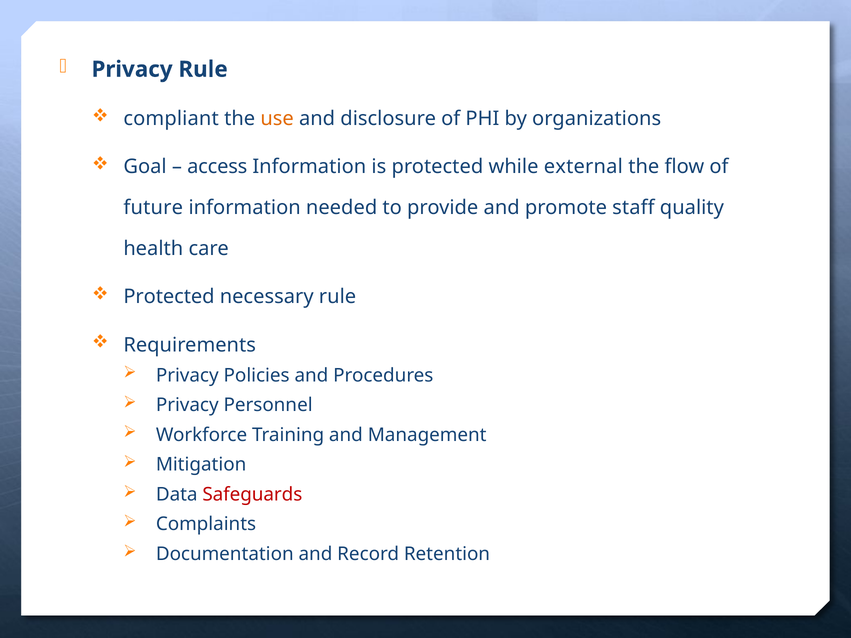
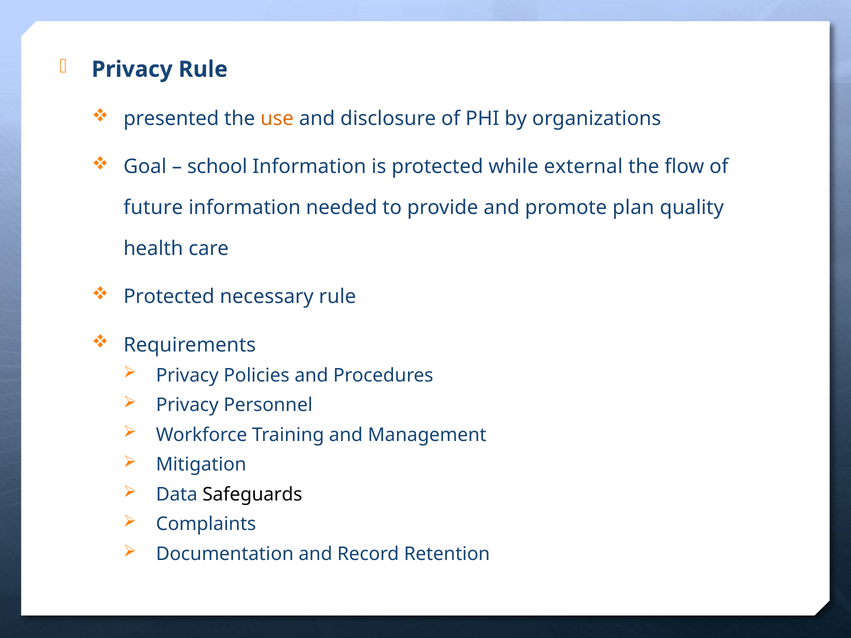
compliant: compliant -> presented (171, 119)
access: access -> school (217, 167)
staff: staff -> plan (633, 208)
Safeguards colour: red -> black (252, 495)
